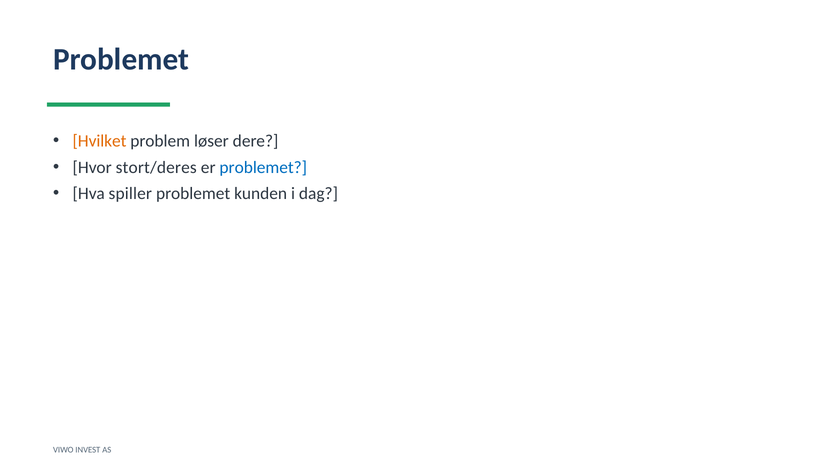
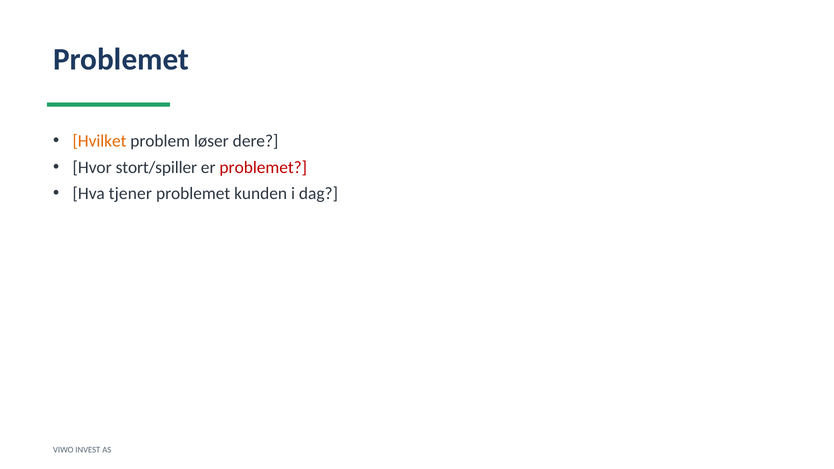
stort/deres: stort/deres -> stort/spiller (156, 167)
problemet colour: blue -> red (263, 167)
spiller: spiller -> tjener (130, 193)
